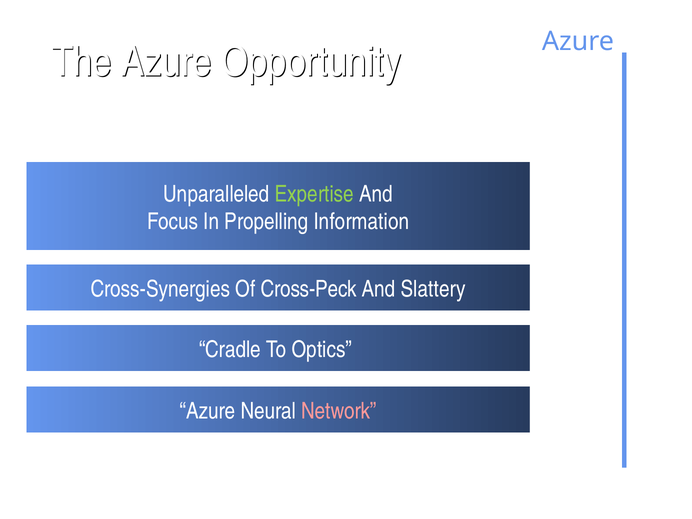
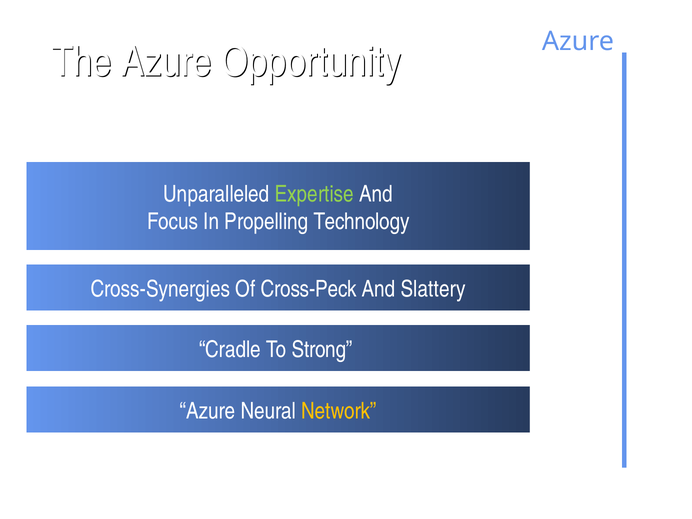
Information: Information -> Technology (362, 222)
Optics: Optics -> Strong (322, 350)
Network colour: pink -> yellow (339, 411)
